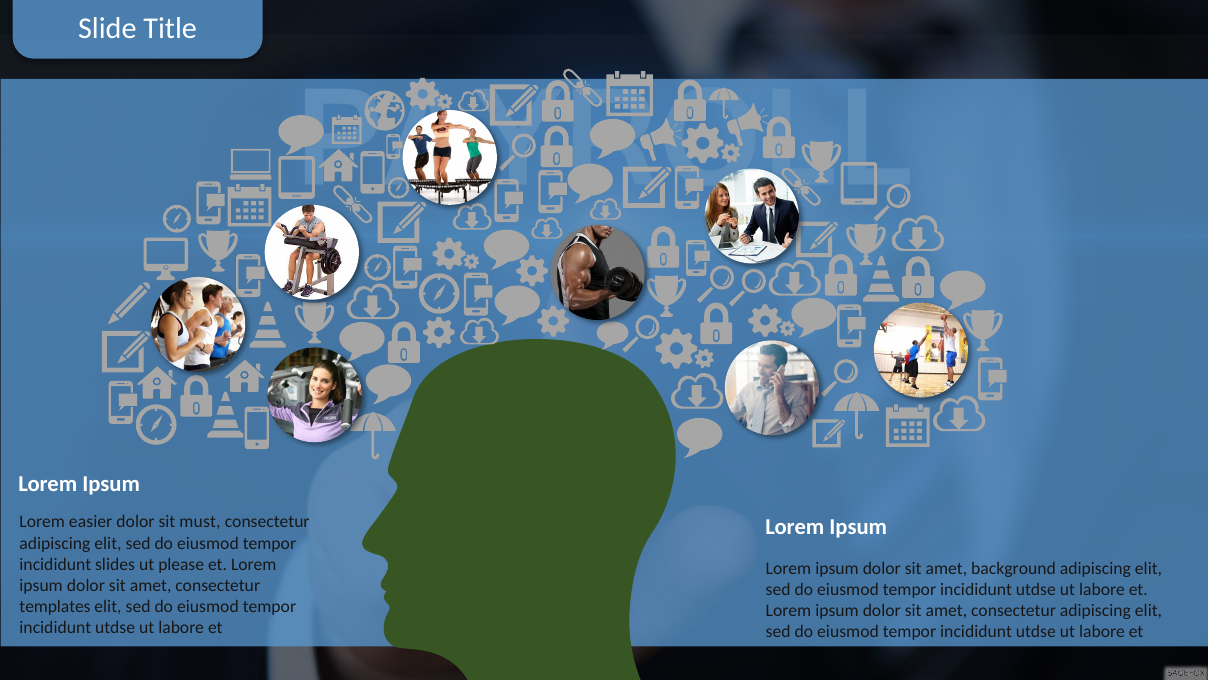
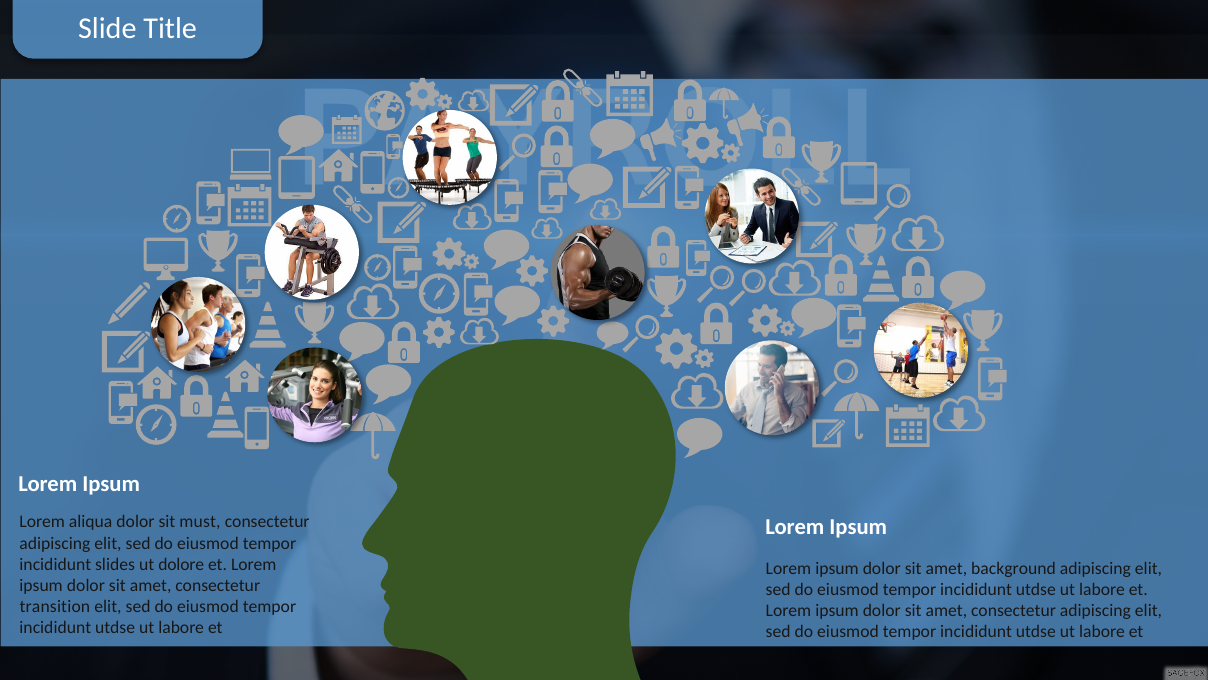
easier: easier -> aliqua (91, 522)
please: please -> dolore (181, 564)
templates: templates -> transition (55, 606)
